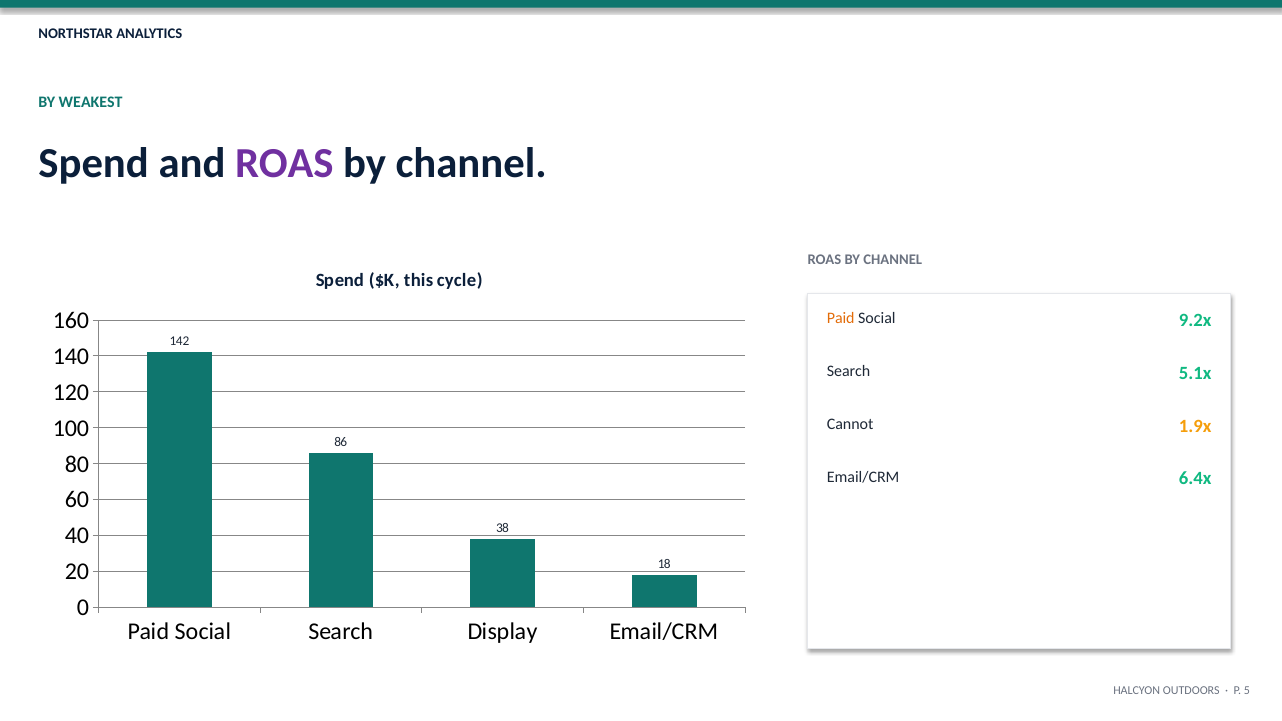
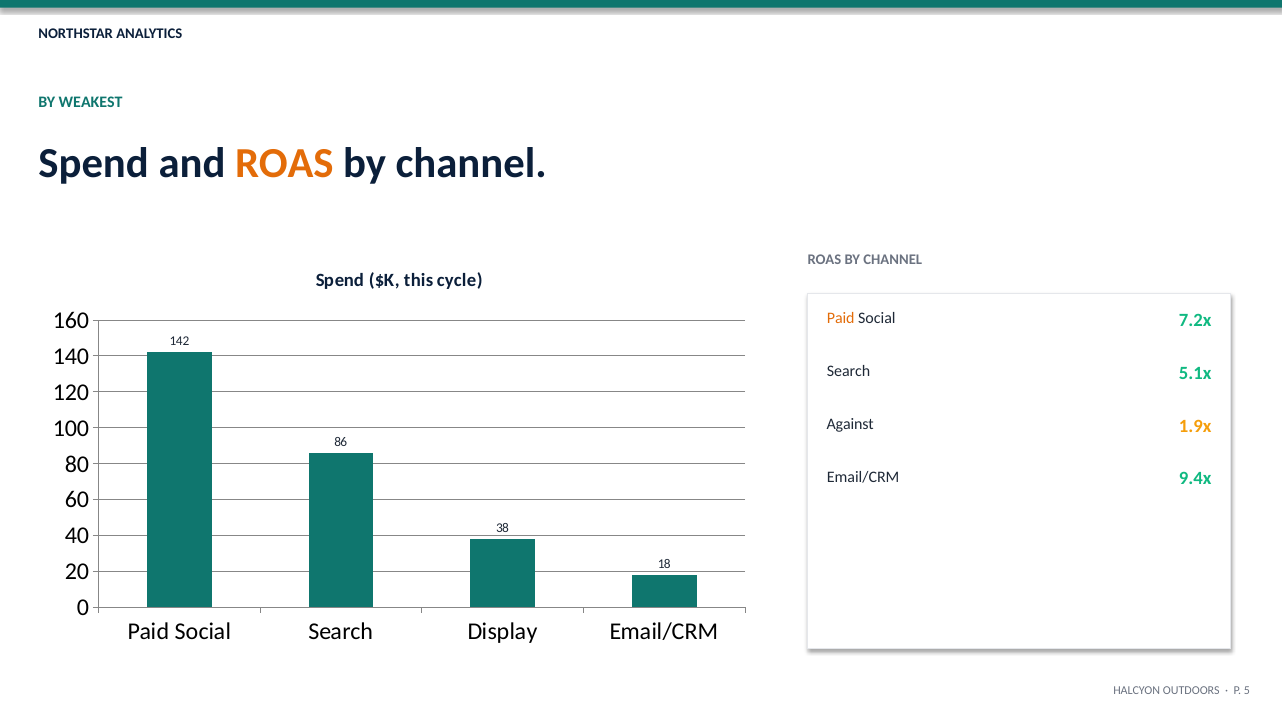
ROAS colour: purple -> orange (284, 163)
9.2x: 9.2x -> 7.2x (1195, 320)
Cannot: Cannot -> Against (850, 424)
6.4x: 6.4x -> 9.4x (1195, 479)
